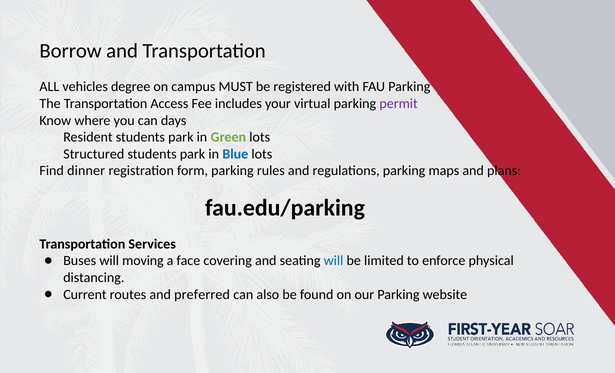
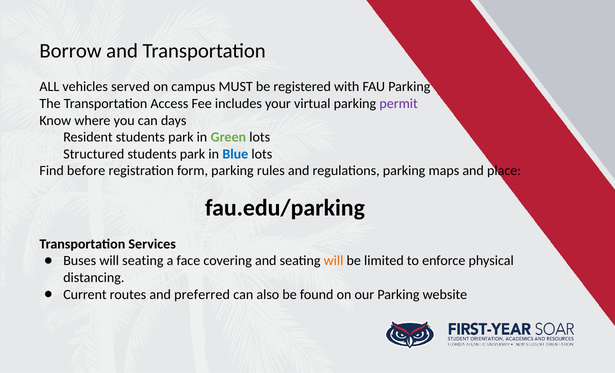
degree: degree -> served (131, 87)
dinner: dinner -> before (86, 171)
plans: plans -> place (504, 171)
will moving: moving -> seating (143, 261)
will colour: blue -> orange (334, 261)
